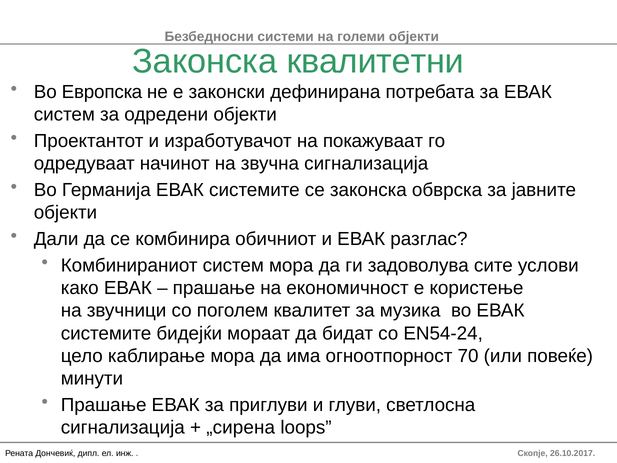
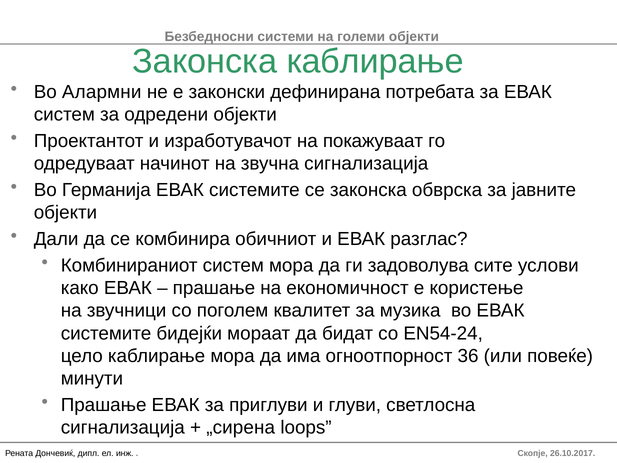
Законска квалитетни: квалитетни -> каблирање (375, 61)
Европска: Европска -> Алармни (102, 92)
70: 70 -> 36 (468, 356)
